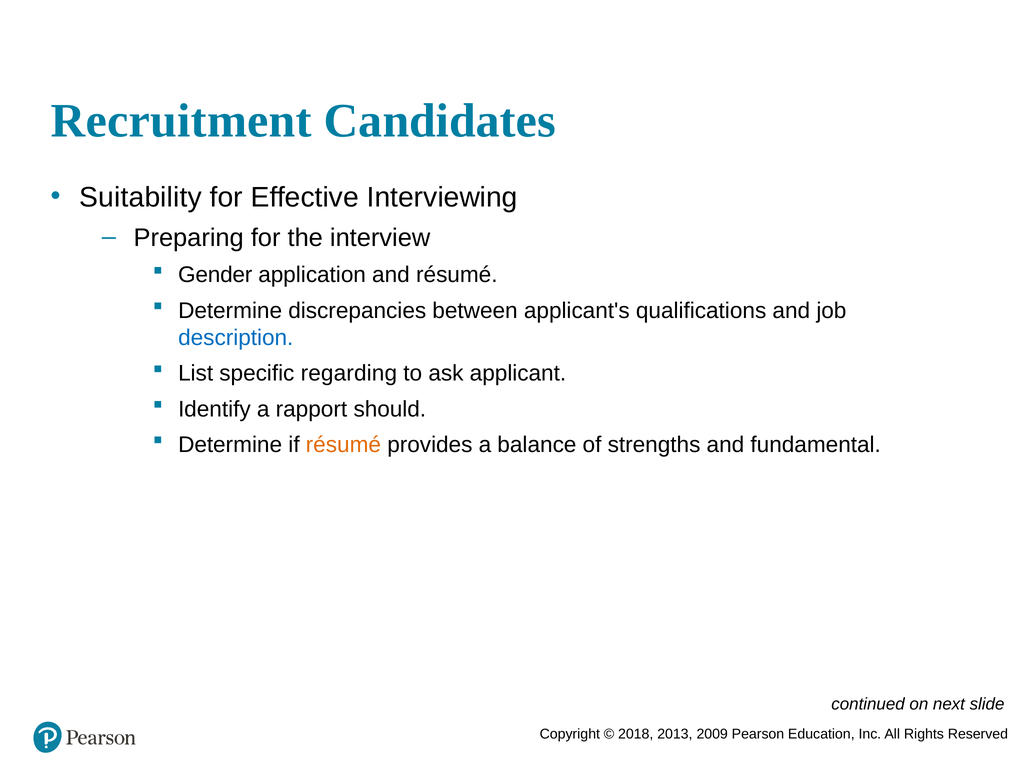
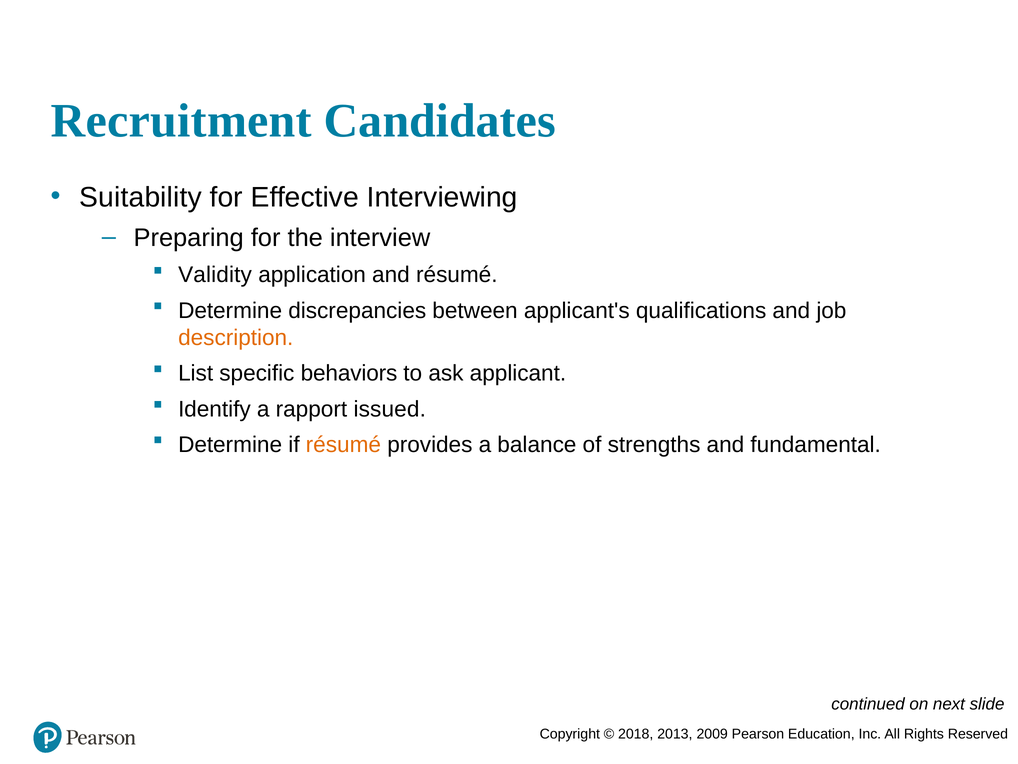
Gender: Gender -> Validity (215, 275)
description colour: blue -> orange (236, 338)
regarding: regarding -> behaviors (349, 373)
should: should -> issued (390, 409)
